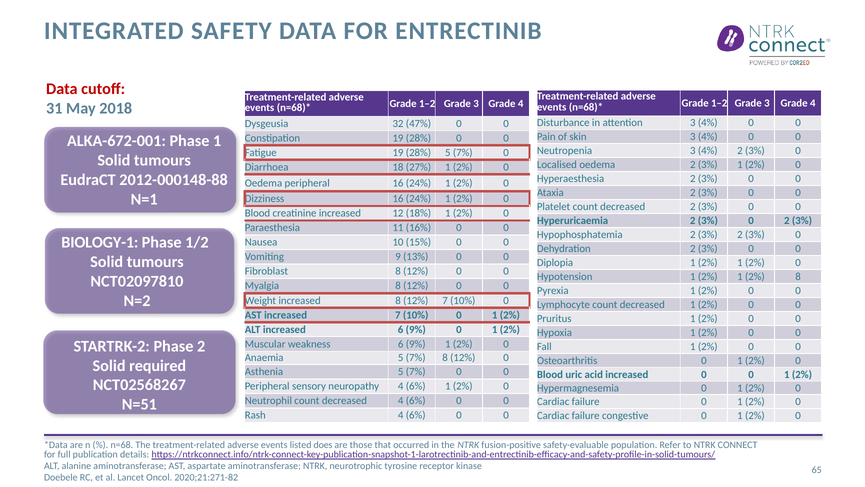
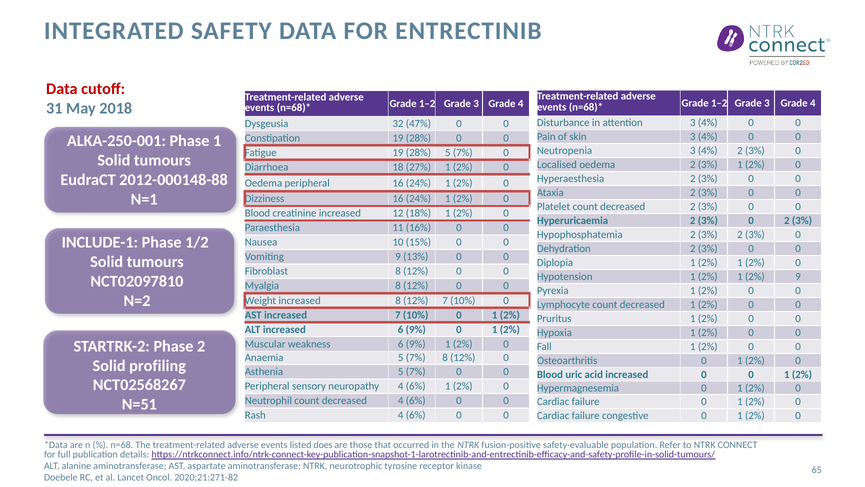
ALKA-672-001: ALKA-672-001 -> ALKA-250-001 (116, 141)
BIOLOGY-1: BIOLOGY-1 -> INCLUDE-1 (100, 242)
2% 8: 8 -> 9 (798, 276)
required: required -> profiling (158, 365)
